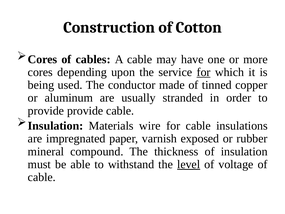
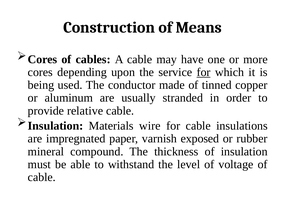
Cotton: Cotton -> Means (199, 27)
provide provide: provide -> relative (85, 111)
level underline: present -> none (189, 164)
